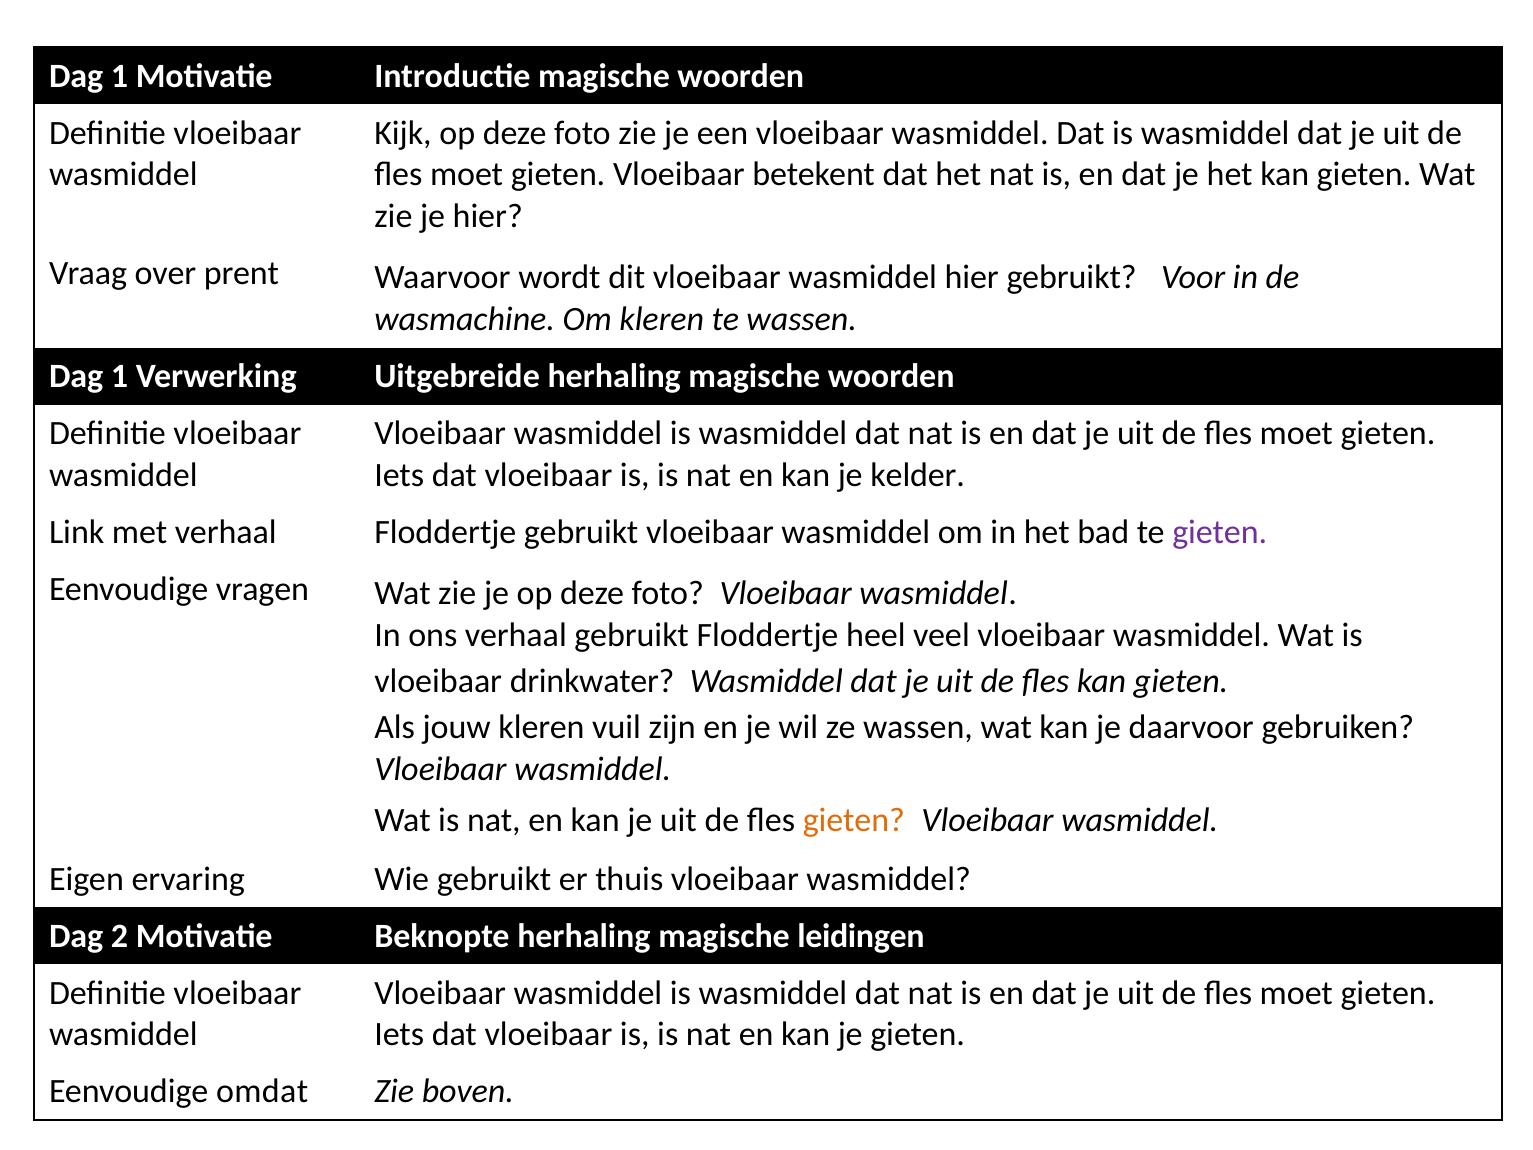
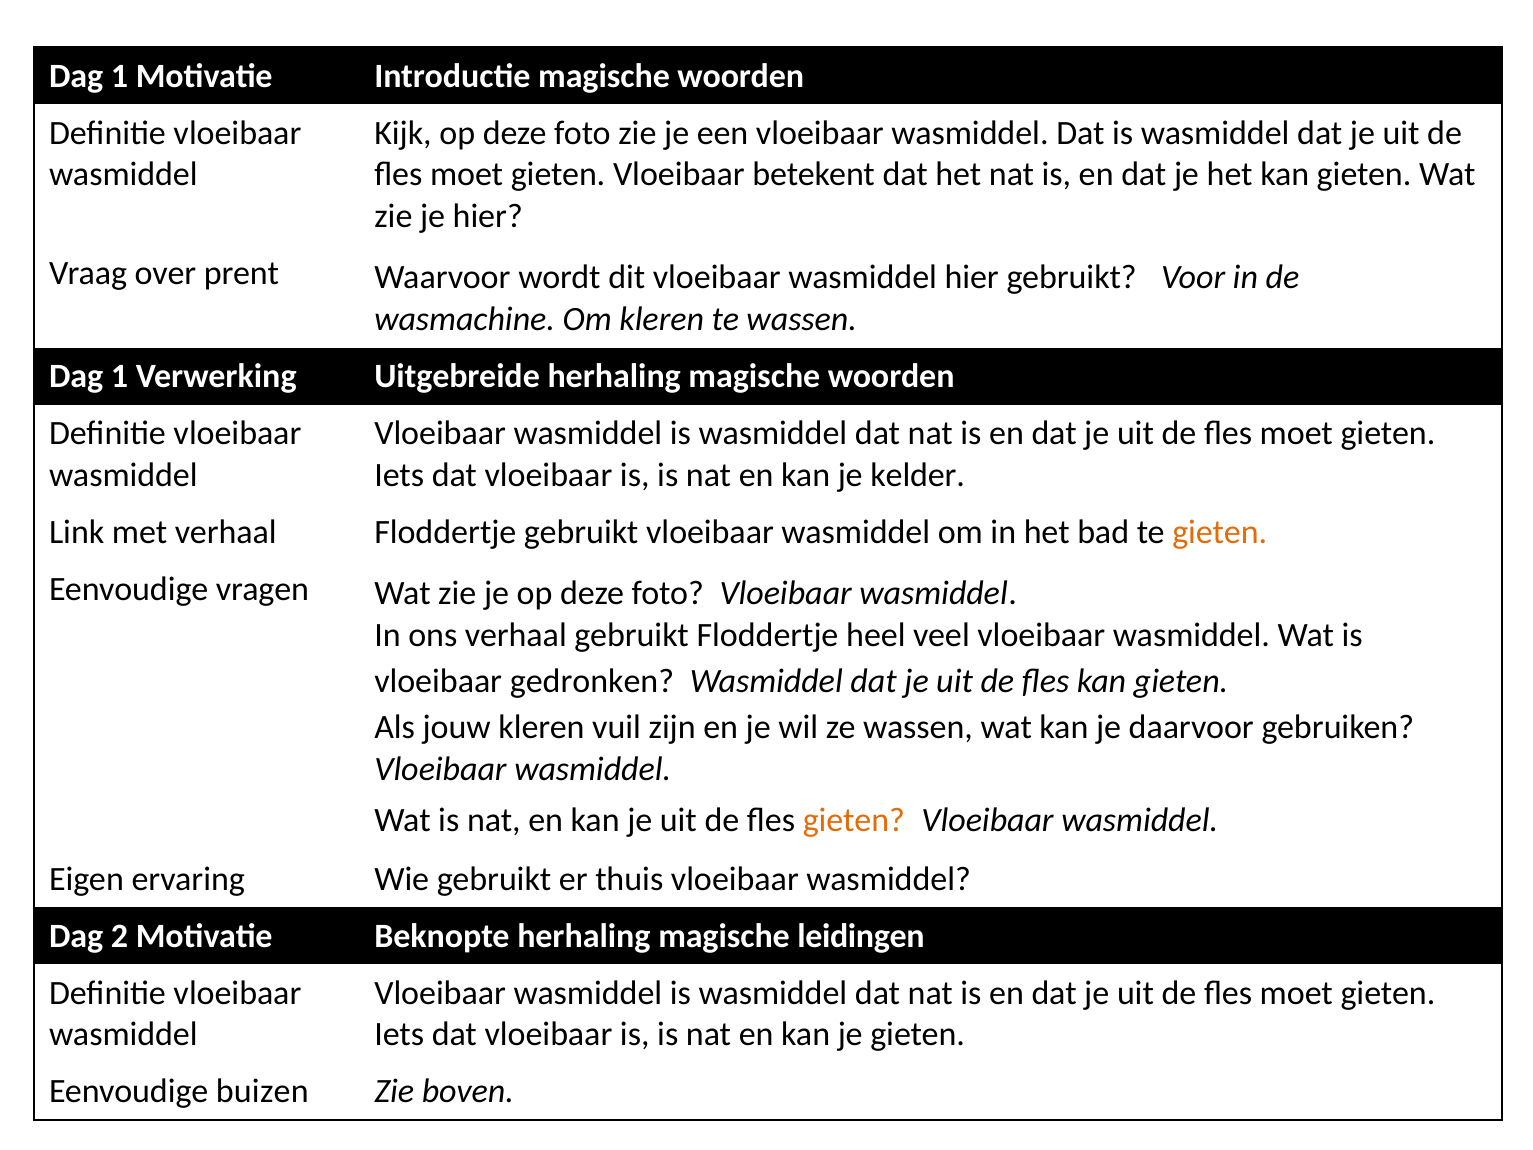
gieten colour: purple -> orange (1220, 532)
drinkwater: drinkwater -> gedronken (592, 681)
omdat: omdat -> buizen (262, 1092)
